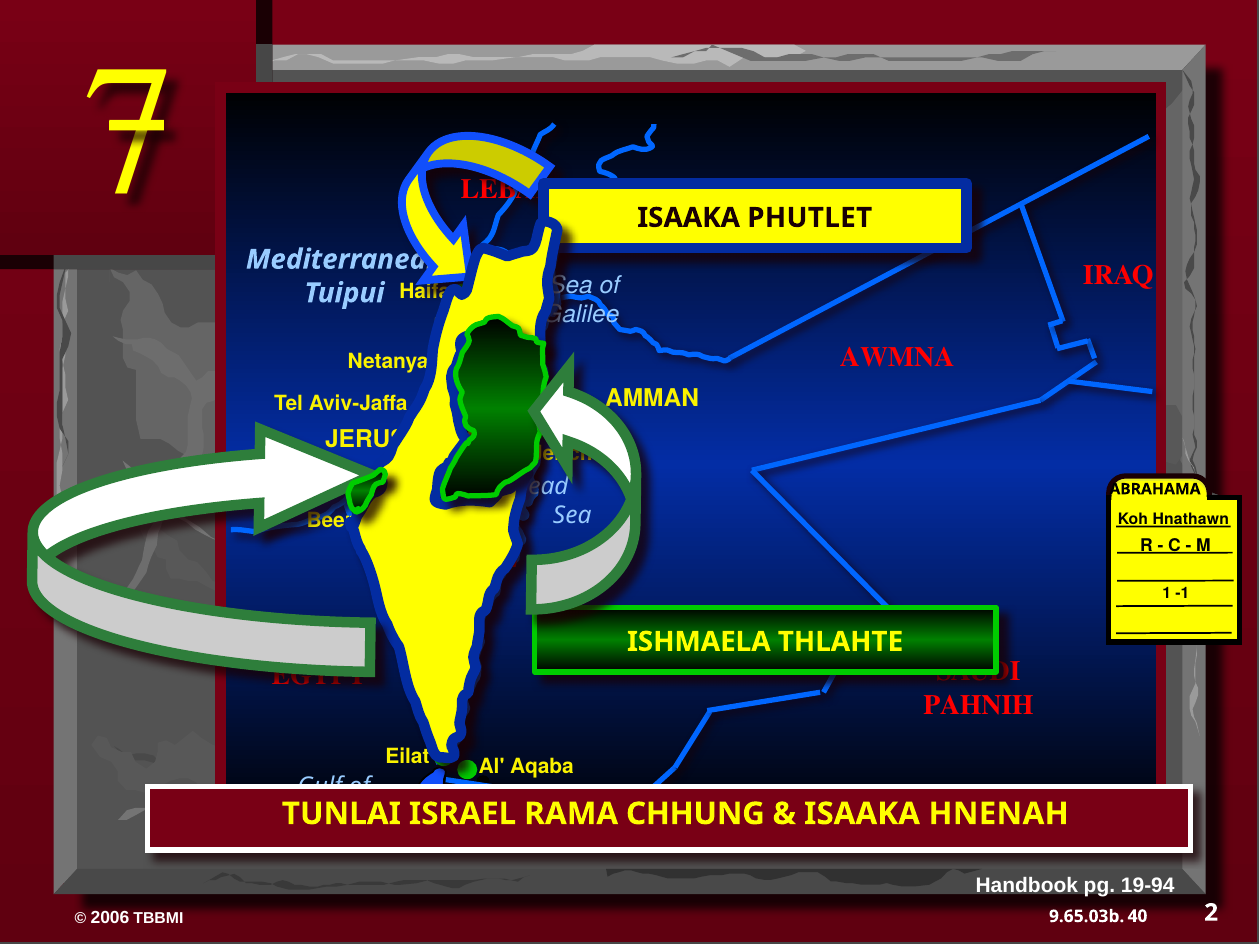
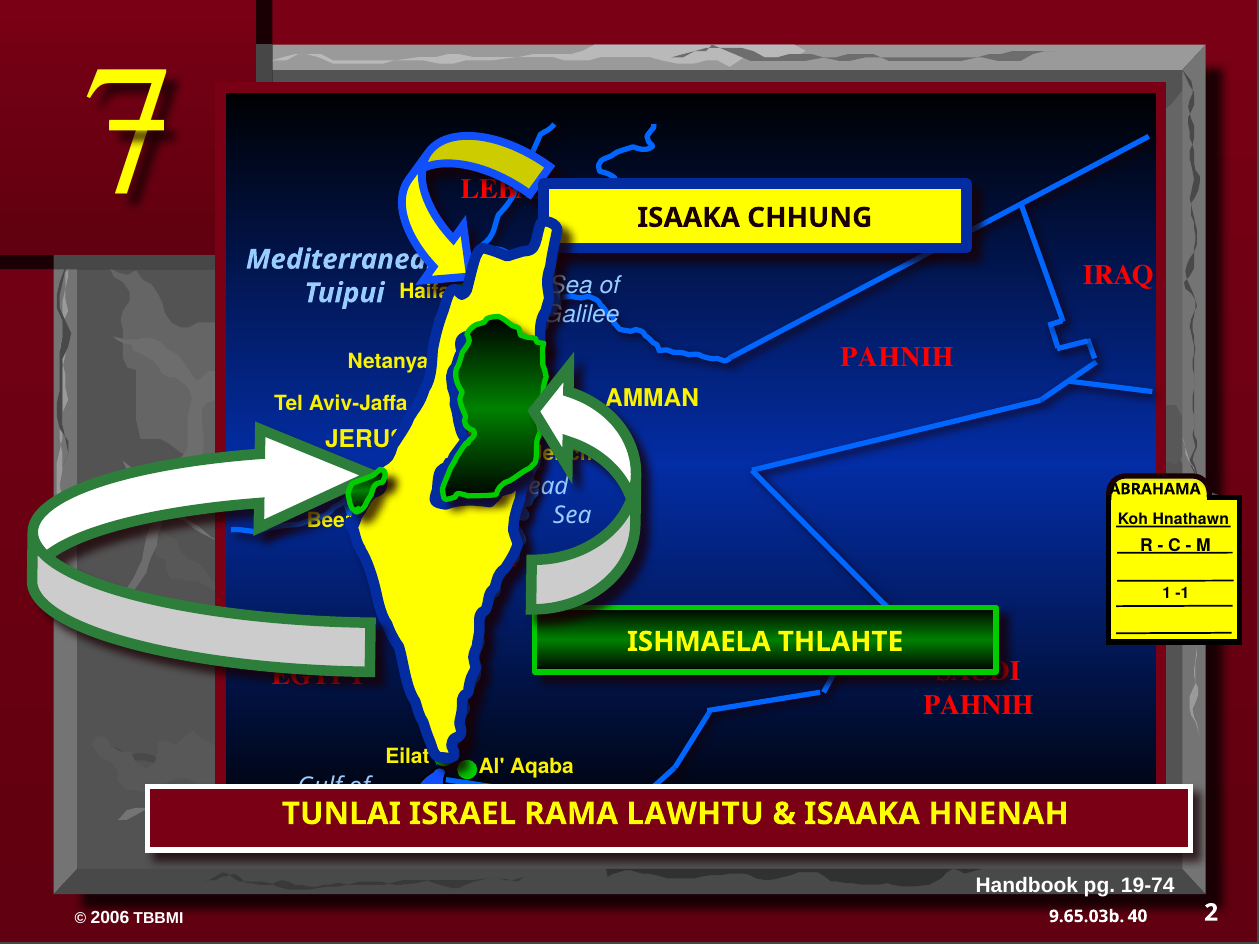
PHUTLET: PHUTLET -> CHHUNG (810, 218)
AWMNA: AWMNA -> PAHNIH (897, 357)
CHHUNG: CHHUNG -> LAWHTU (695, 814)
19-94: 19-94 -> 19-74 (1148, 886)
